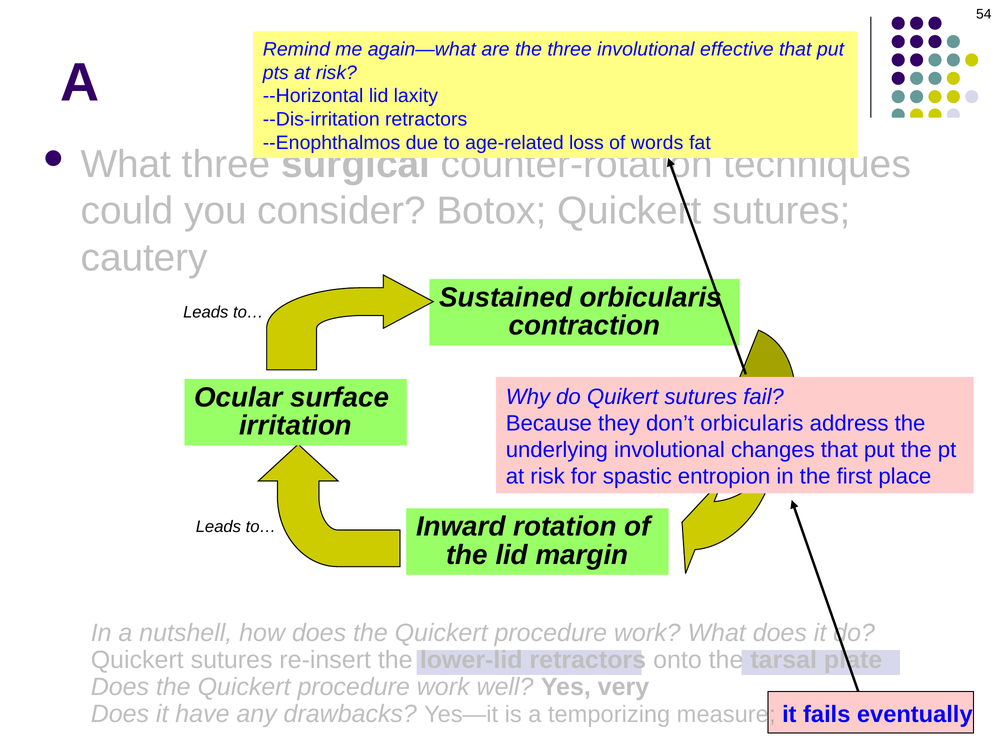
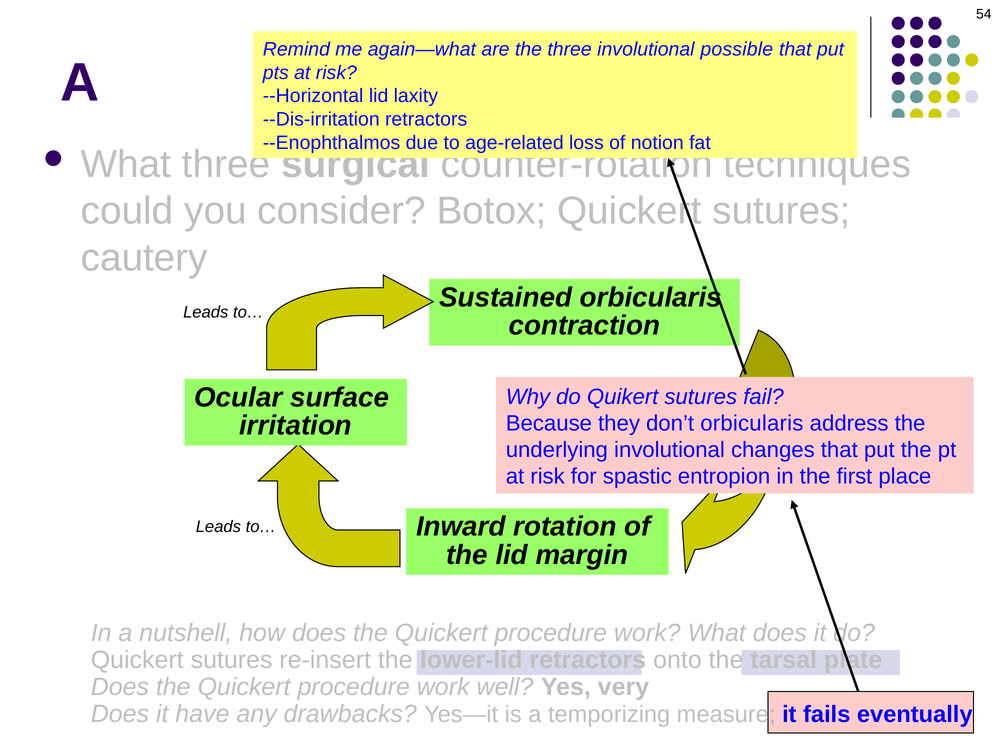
effective: effective -> possible (737, 49)
words: words -> notion (657, 143)
